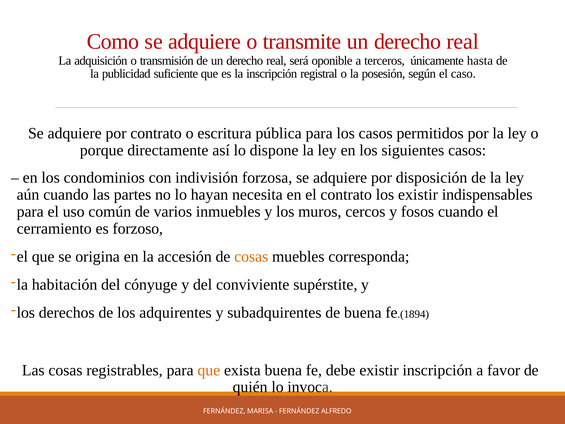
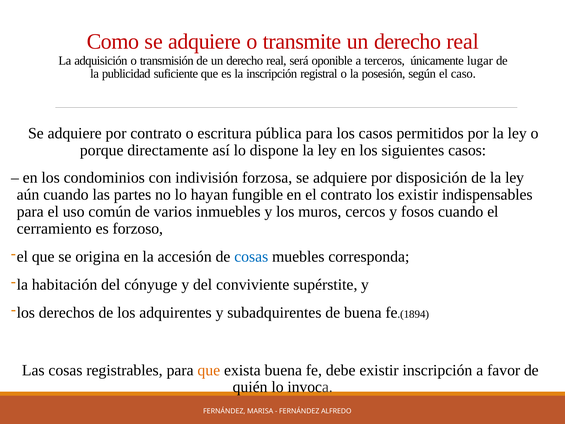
hasta: hasta -> lugar (480, 61)
necesita: necesita -> fungible (257, 195)
cosas colour: orange -> blue (251, 257)
